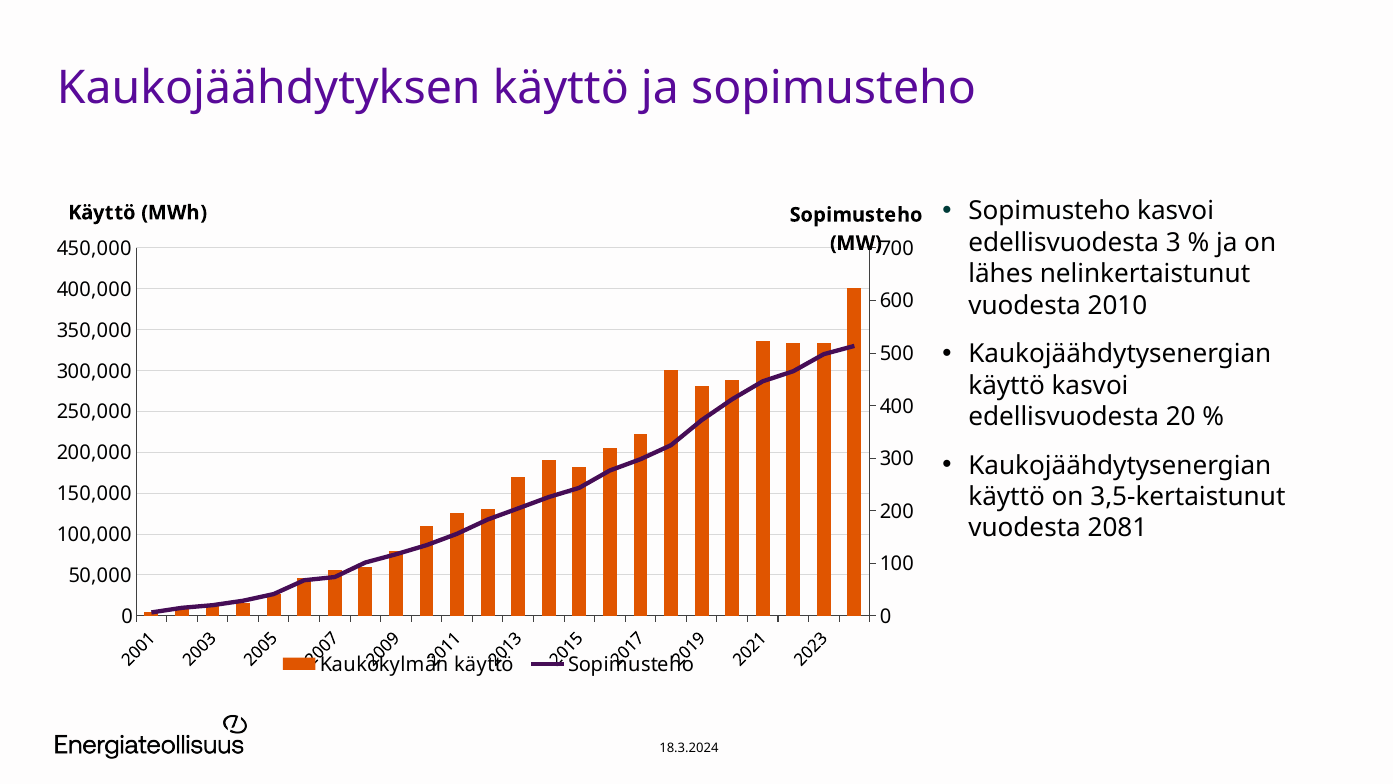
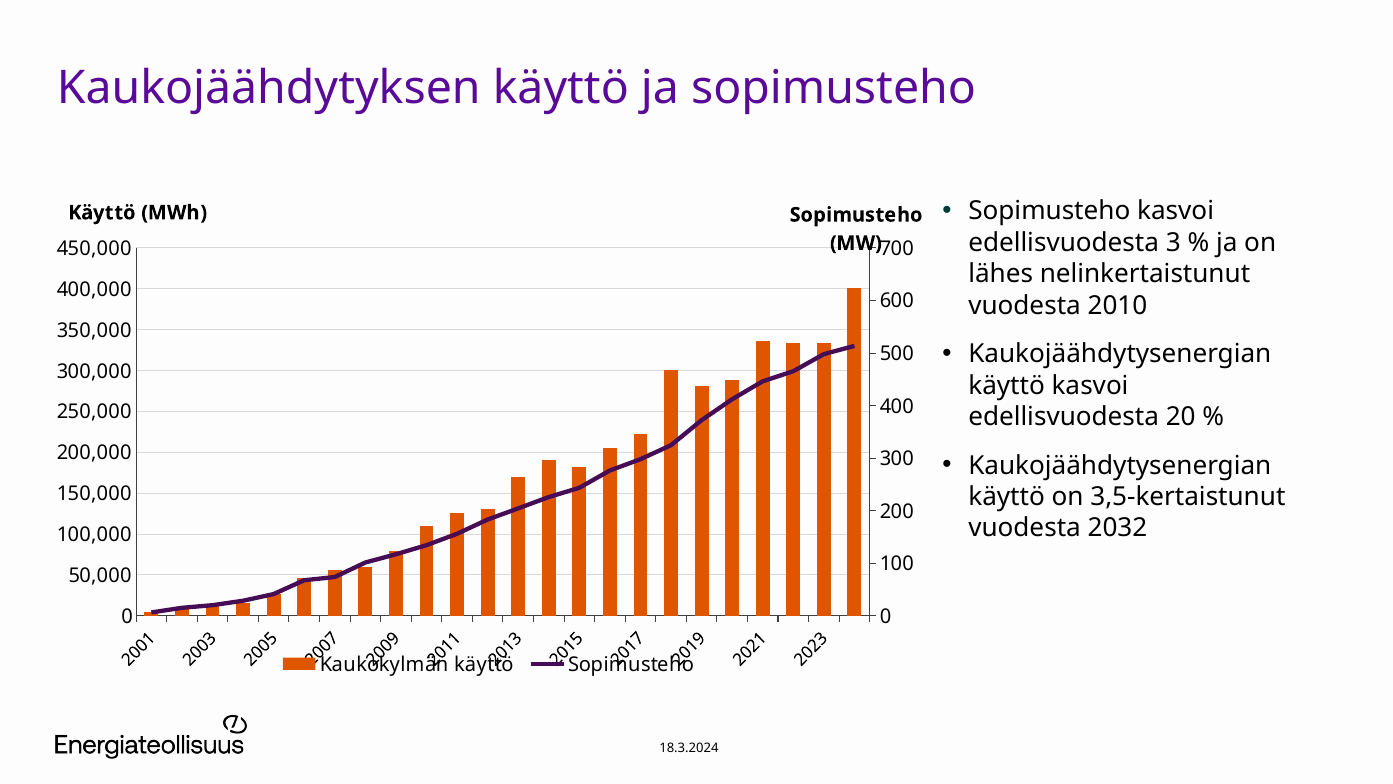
2081: 2081 -> 2032 (1117, 528)
